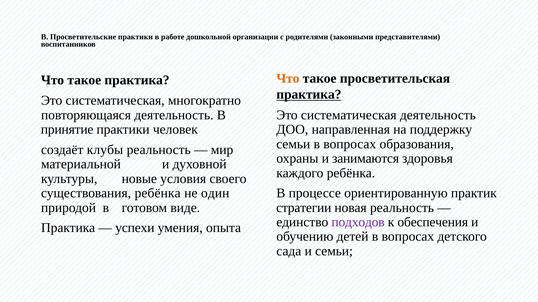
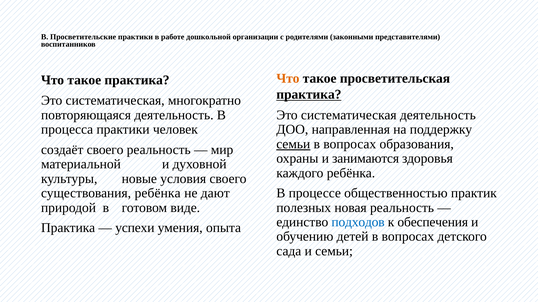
принятие: принятие -> процесса (67, 130)
семьи underline: none -> present (293, 144)
создаёт клубы: клубы -> своего (105, 150)
один: один -> дают (215, 193)
ориентированную: ориентированную -> общественностью (396, 193)
стратегии: стратегии -> полезных (304, 208)
подходов colour: purple -> blue (358, 223)
